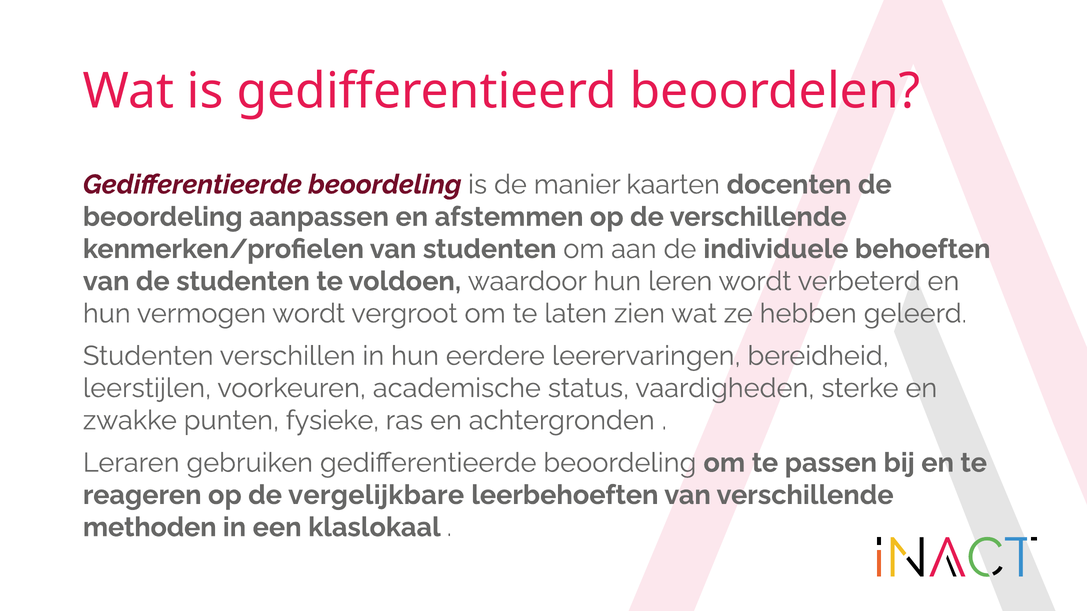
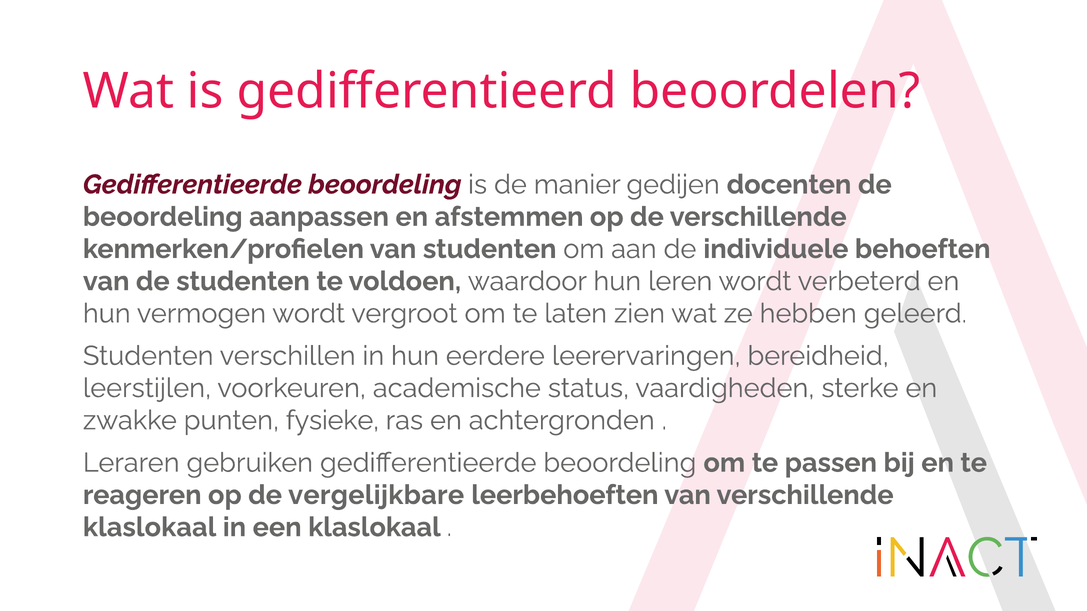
kaarten: kaarten -> gedijen (673, 185)
methoden: methoden -> klaslokaal (150, 528)
